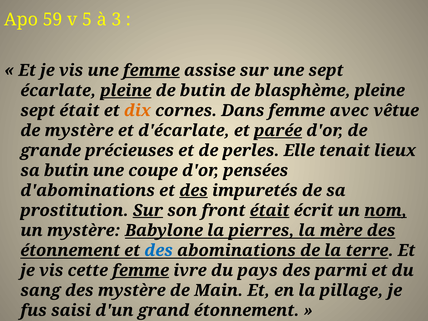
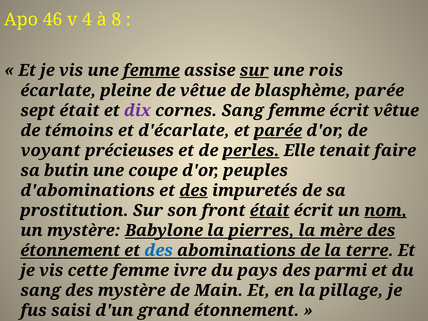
59: 59 -> 46 (53, 20)
5: 5 -> 4 (87, 20)
3: 3 -> 8 (116, 20)
sur underline: none -> present (254, 70)
une sept: sept -> rois (326, 70)
pleine underline: present -> none (126, 91)
de butin: butin -> vêtue (203, 91)
blasphème pleine: pleine -> parée (380, 91)
dix colour: orange -> purple (137, 111)
cornes Dans: Dans -> Sang (243, 111)
femme avec: avec -> écrit (349, 111)
de mystère: mystère -> témoins (79, 131)
grande: grande -> voyant (51, 151)
perles underline: none -> present (251, 151)
lieux: lieux -> faire (395, 151)
pensées: pensées -> peuples (256, 171)
Sur underline: present -> none (148, 210)
femme underline: present -> none (141, 270)
